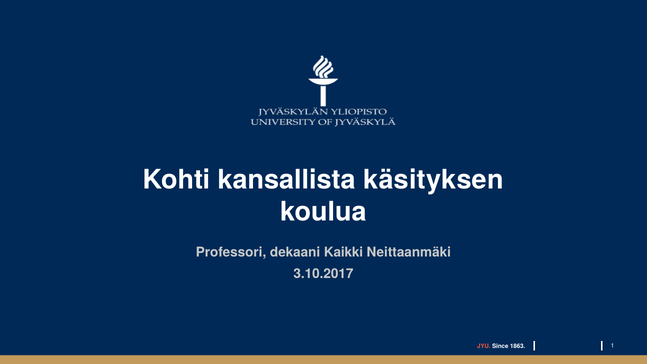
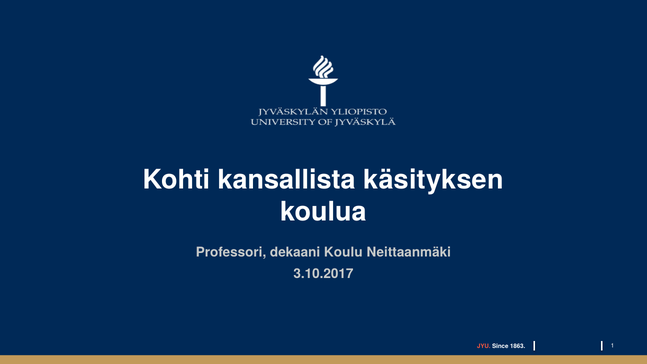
Kaikki: Kaikki -> Koulu (343, 252)
